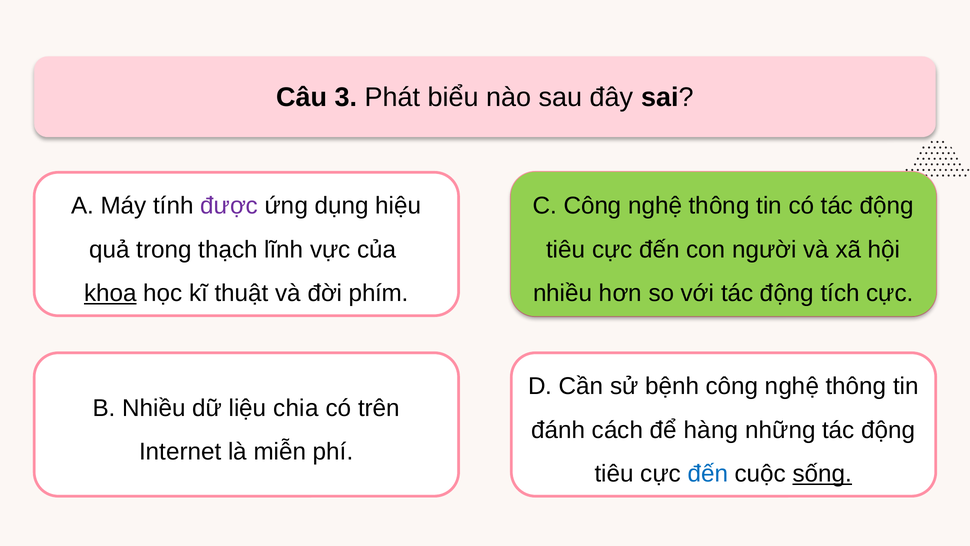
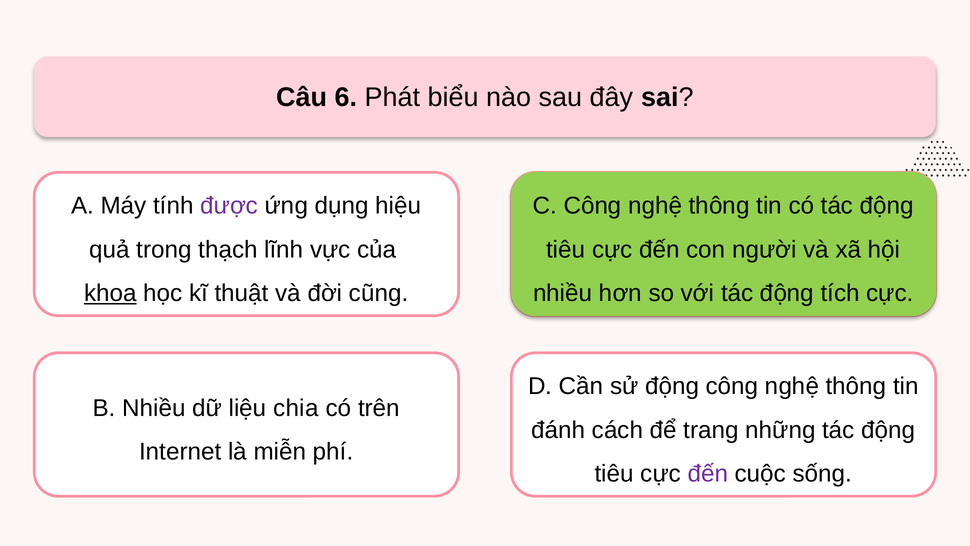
3: 3 -> 6 (346, 97)
phím: phím -> cũng (379, 293)
sử bệnh: bệnh -> động (672, 386)
hàng: hàng -> trang (711, 430)
đến colour: blue -> purple (708, 473)
sống underline: present -> none (822, 473)
